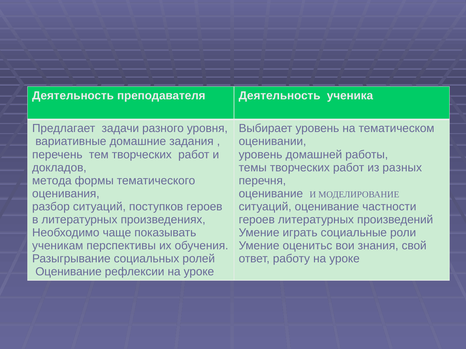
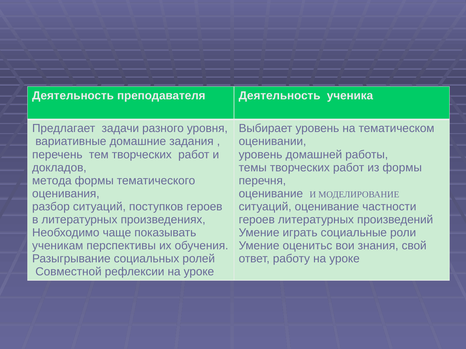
из разных: разных -> формы (402, 168)
Оценивание: Оценивание -> Совместной (68, 272)
